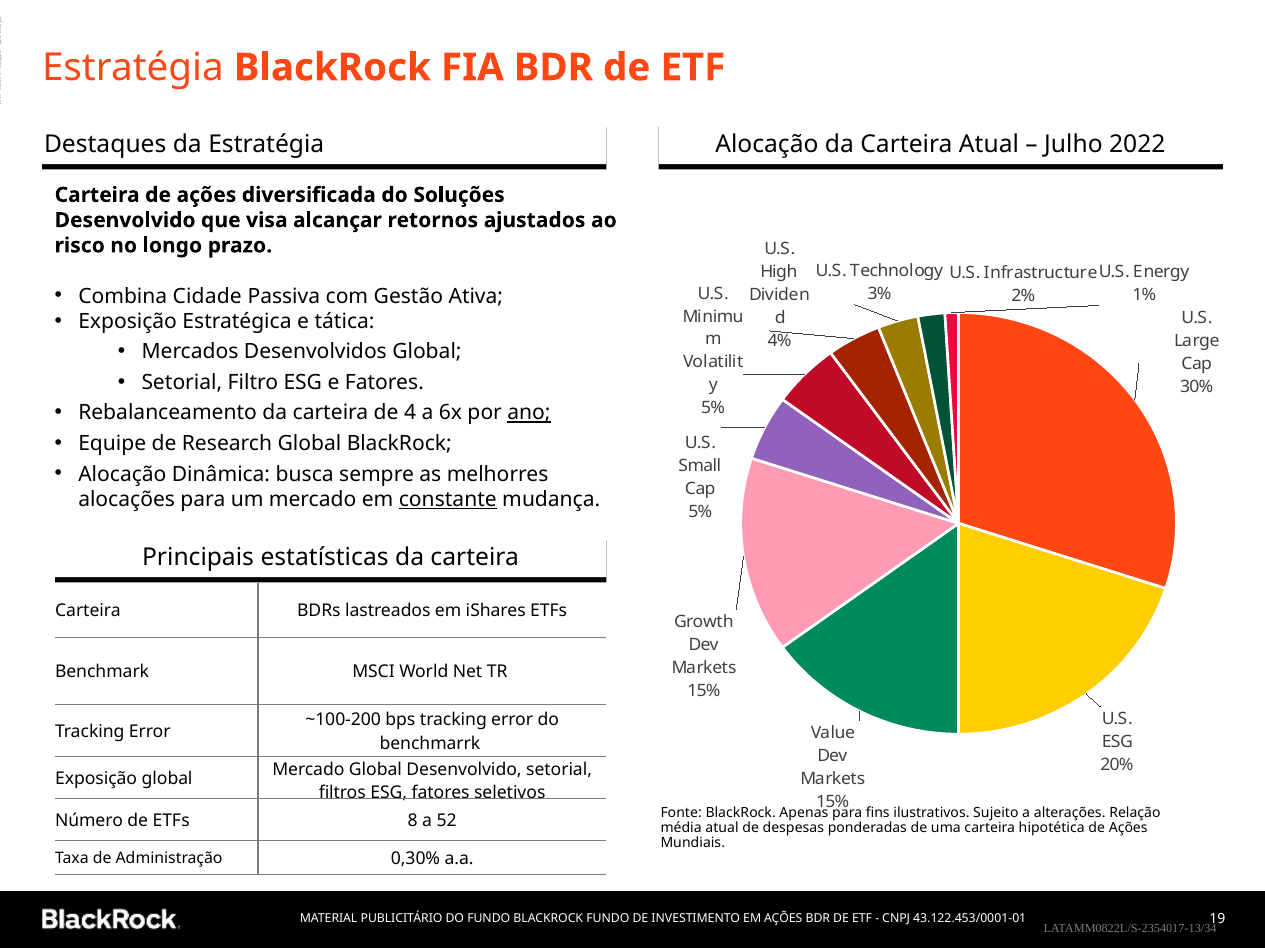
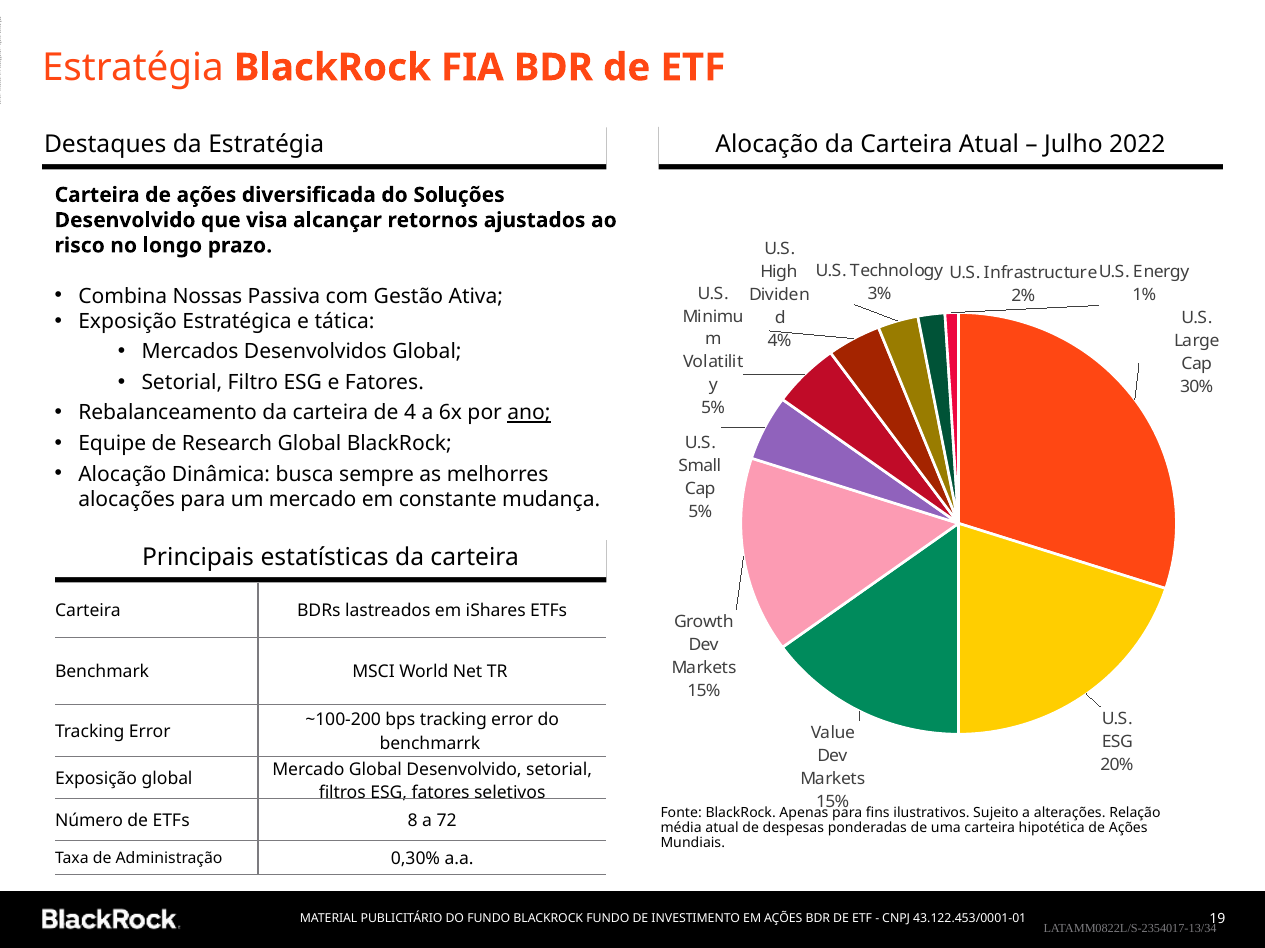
Cidade: Cidade -> Nossas (207, 296)
constante underline: present -> none (448, 500)
52: 52 -> 72 (447, 821)
